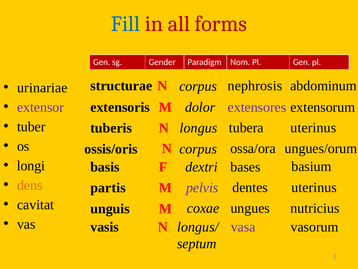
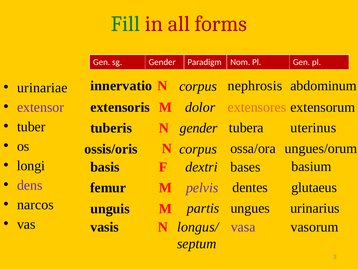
Fill colour: blue -> green (125, 24)
structurae: structurae -> innervatio (121, 86)
extensores colour: purple -> orange (257, 107)
N longus: longus -> gender (199, 128)
dens colour: orange -> purple (30, 185)
partis: partis -> femur (108, 187)
dentes uterinus: uterinus -> glutaeus (314, 187)
cavitat: cavitat -> narcos (35, 204)
coxae: coxae -> partis (203, 208)
nutricius: nutricius -> urinarius (315, 208)
